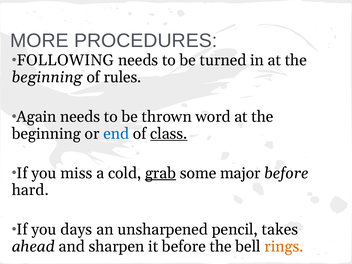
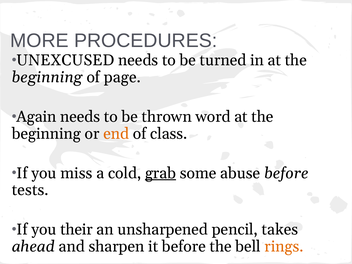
FOLLOWING: FOLLOWING -> UNEXCUSED (65, 60)
rules: rules -> page (122, 77)
end colour: blue -> orange (116, 134)
class underline: present -> none (169, 134)
major: major -> abuse (240, 173)
hard: hard -> tests (30, 190)
days: days -> their (77, 229)
